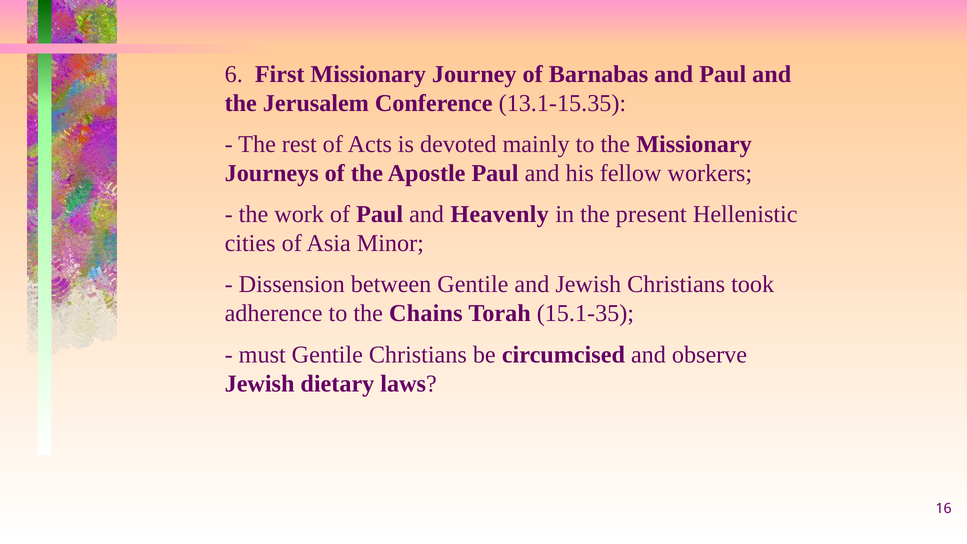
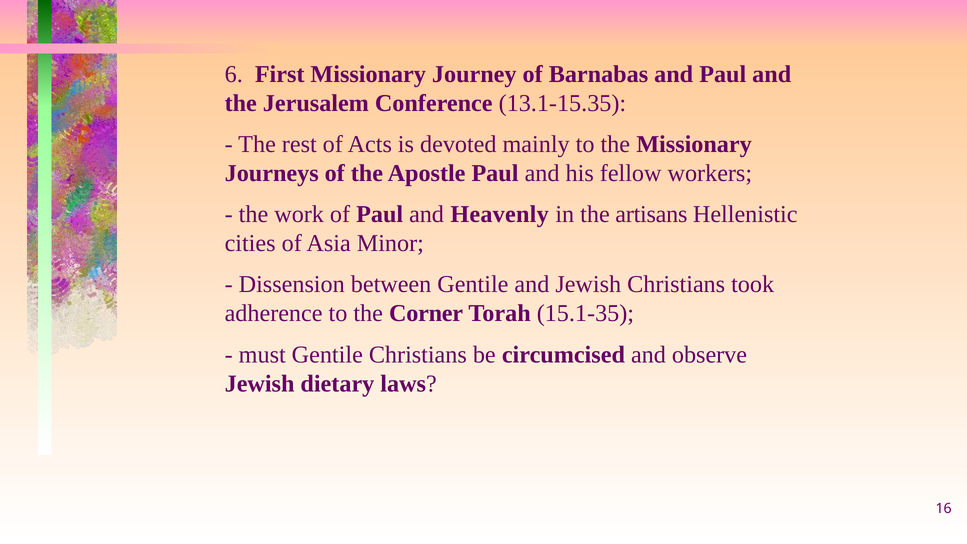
present: present -> artisans (651, 214)
Chains: Chains -> Corner (426, 313)
